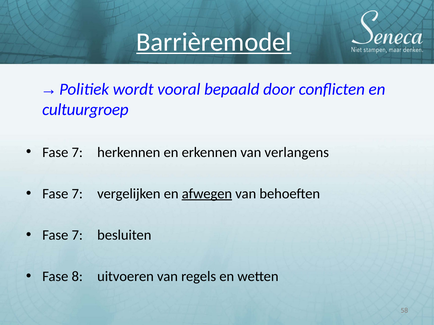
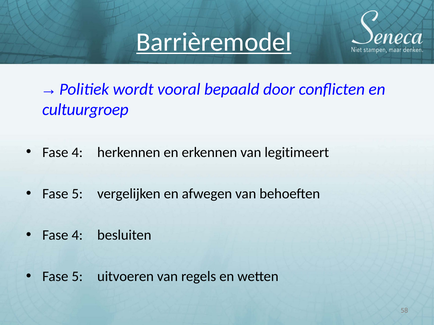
7: 7 -> 4 (77, 152)
verlangens: verlangens -> legitimeert (297, 152)
7: 7 -> 5 (77, 194)
afwegen underline: present -> none (207, 194)
7: 7 -> 4 (77, 235)
8: 8 -> 5 (77, 277)
